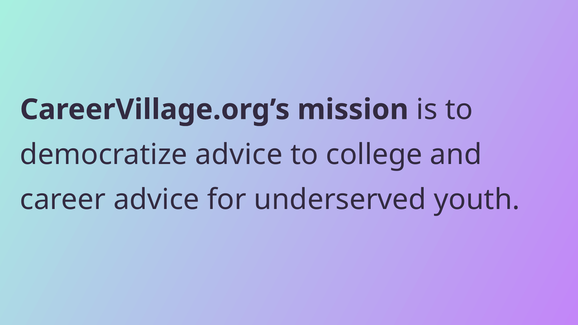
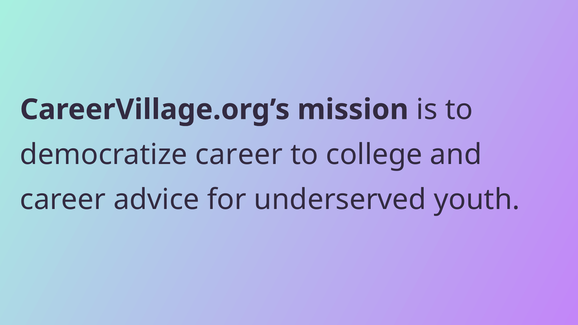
democratize advice: advice -> career (239, 155)
